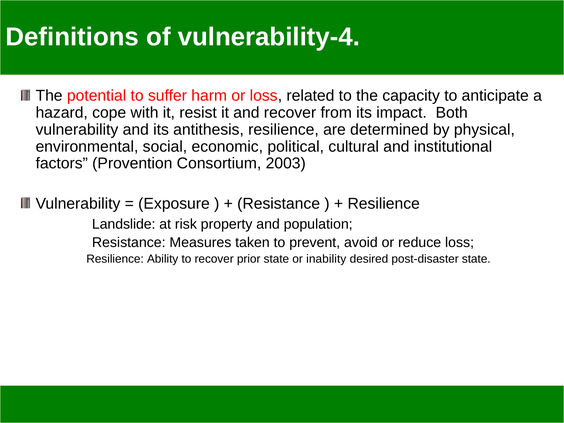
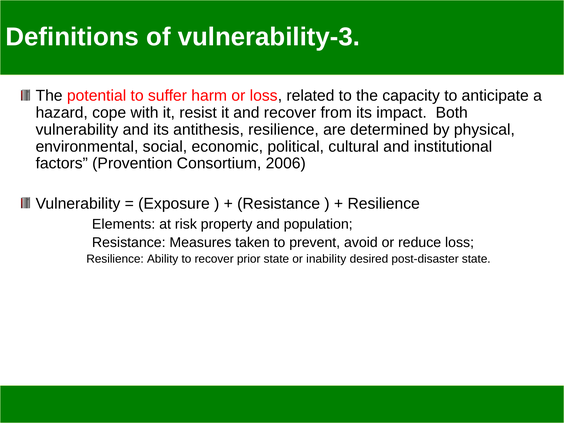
vulnerability-4: vulnerability-4 -> vulnerability-3 (269, 37)
2003: 2003 -> 2006 (286, 163)
Landslide: Landslide -> Elements (124, 224)
